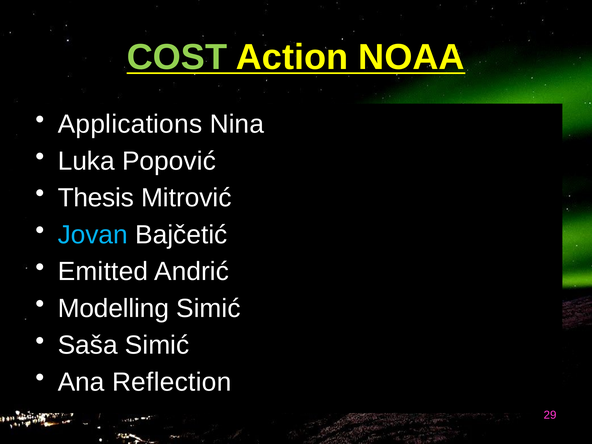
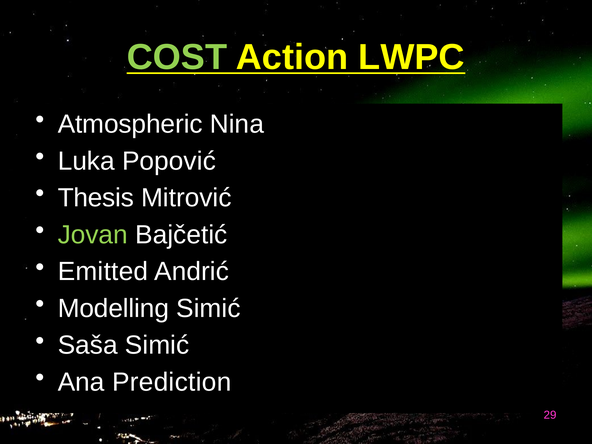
NOAA: NOAA -> LWPC (412, 57)
Applications: Applications -> Atmospheric (130, 124)
Jovan colour: light blue -> light green (93, 235)
Reflection: Reflection -> Prediction (172, 382)
